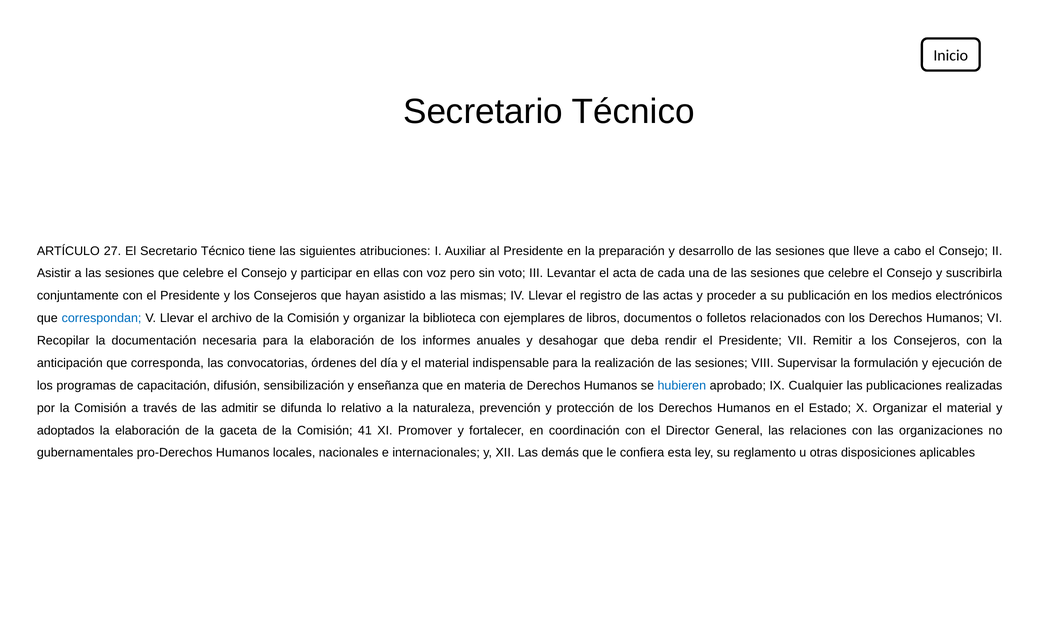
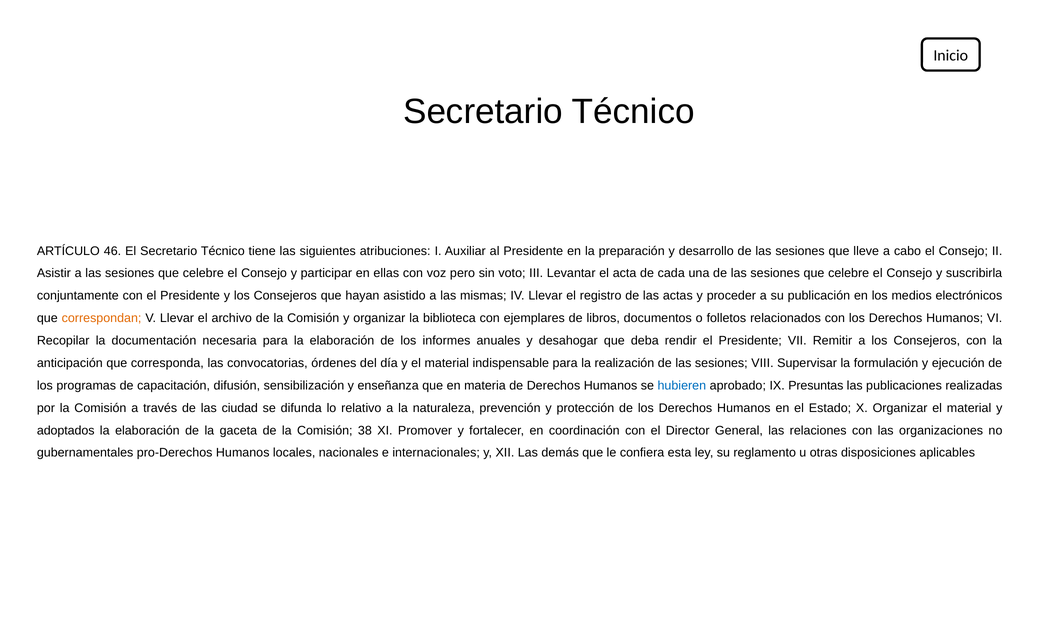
27: 27 -> 46 (113, 251)
correspondan colour: blue -> orange (102, 318)
Cualquier: Cualquier -> Presuntas (816, 386)
admitir: admitir -> ciudad (240, 408)
41: 41 -> 38 (365, 431)
